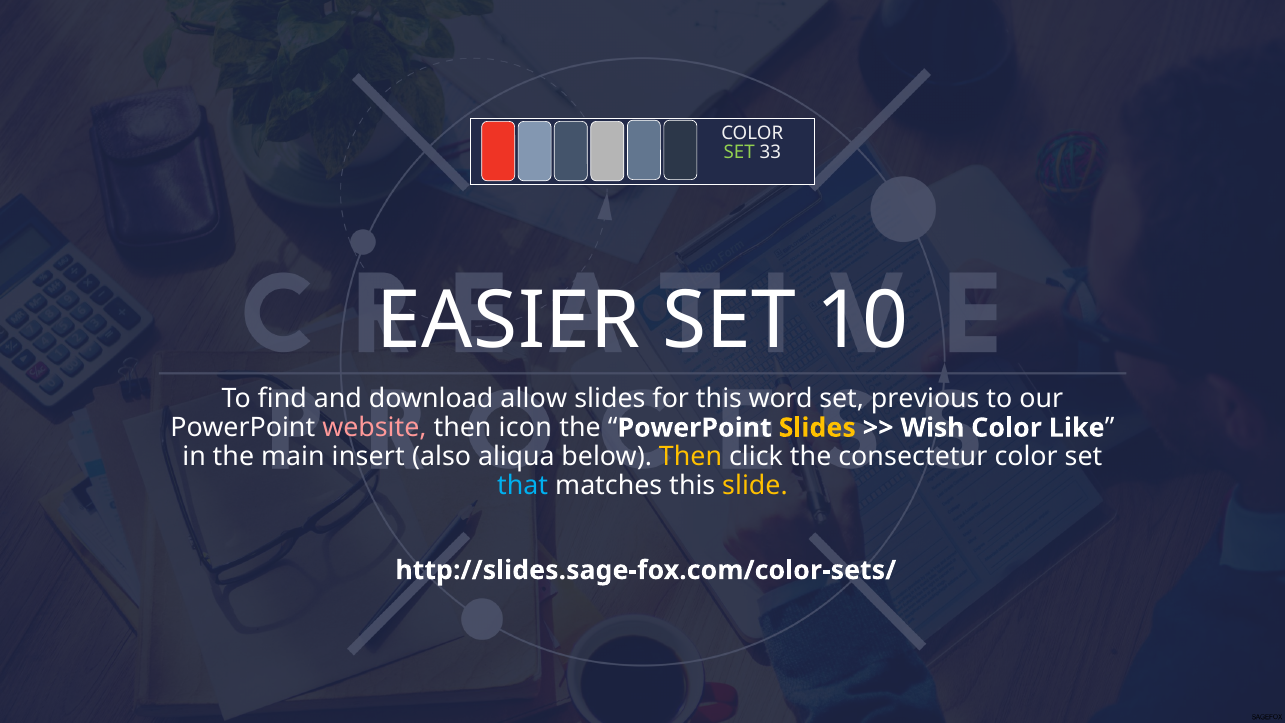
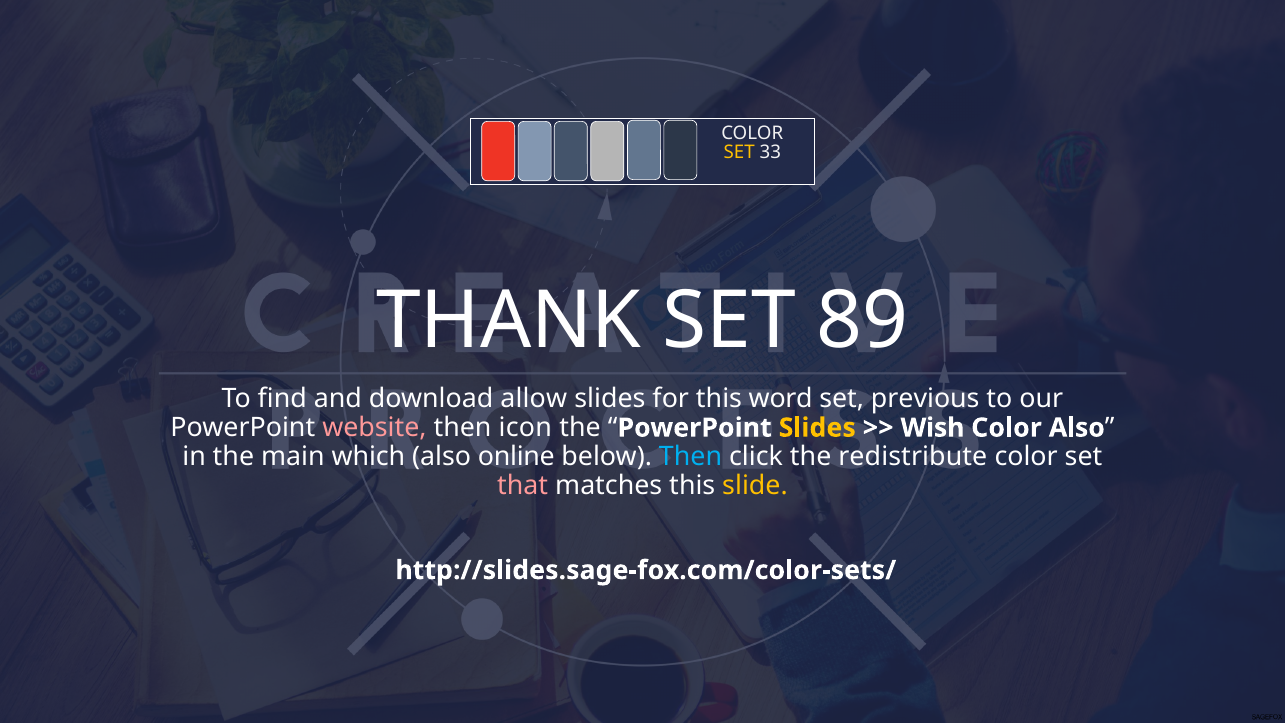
SET colour: light green -> yellow (739, 152)
EASIER: EASIER -> THANK (509, 321)
10: 10 -> 89 (863, 321)
Color Like: Like -> Also (1077, 428)
insert: insert -> which (368, 457)
aliqua: aliqua -> online (516, 457)
Then colour: yellow -> light blue (690, 457)
consectetur: consectetur -> redistribute (913, 457)
that colour: light blue -> pink (523, 486)
